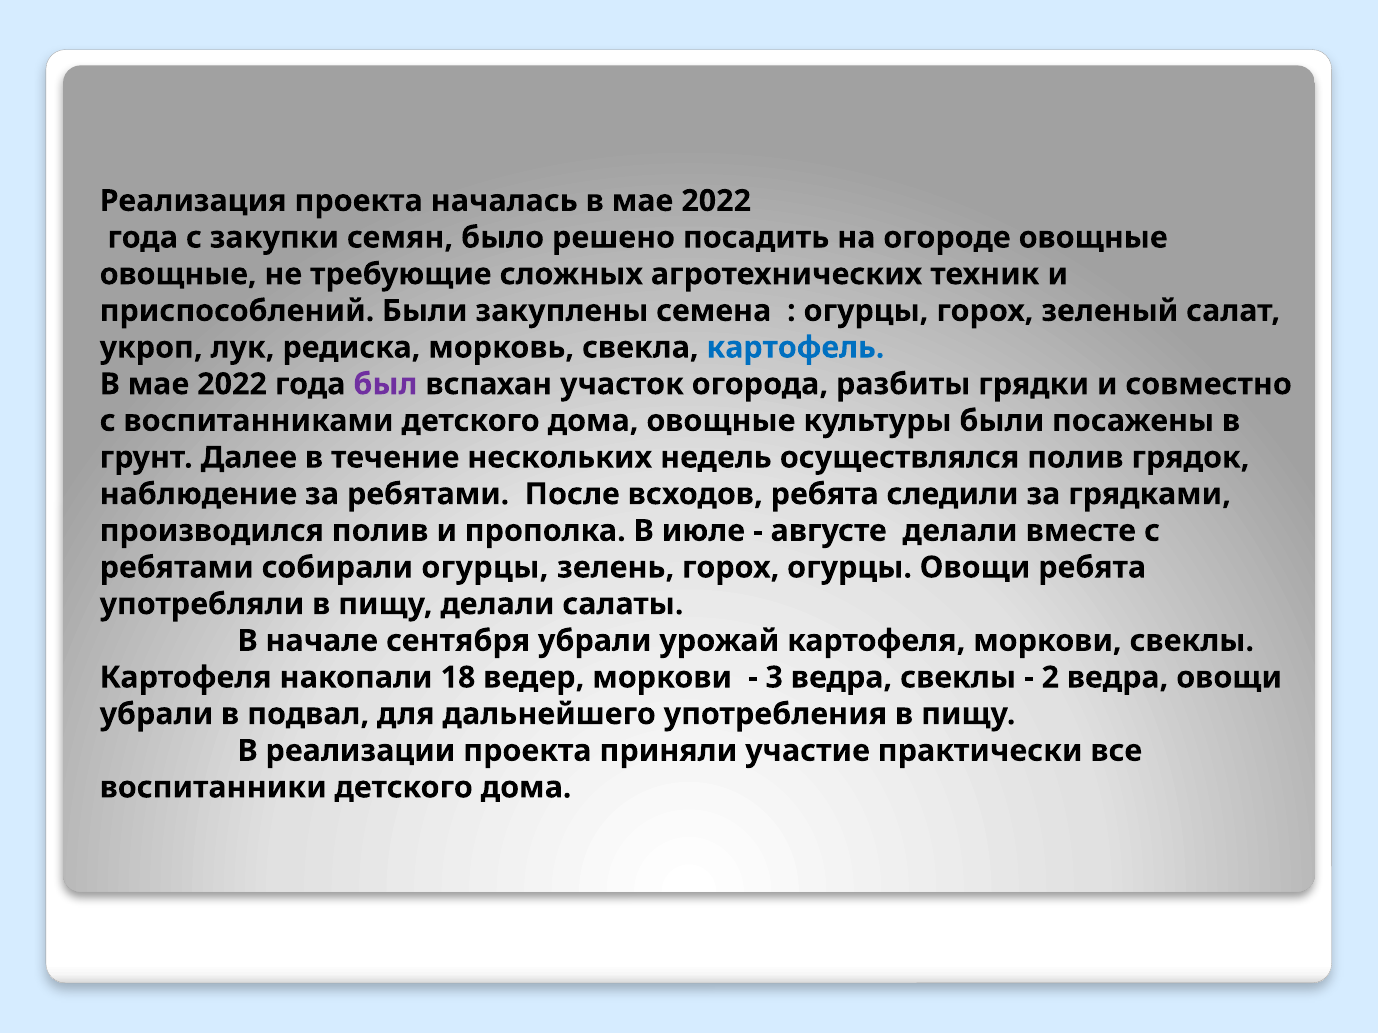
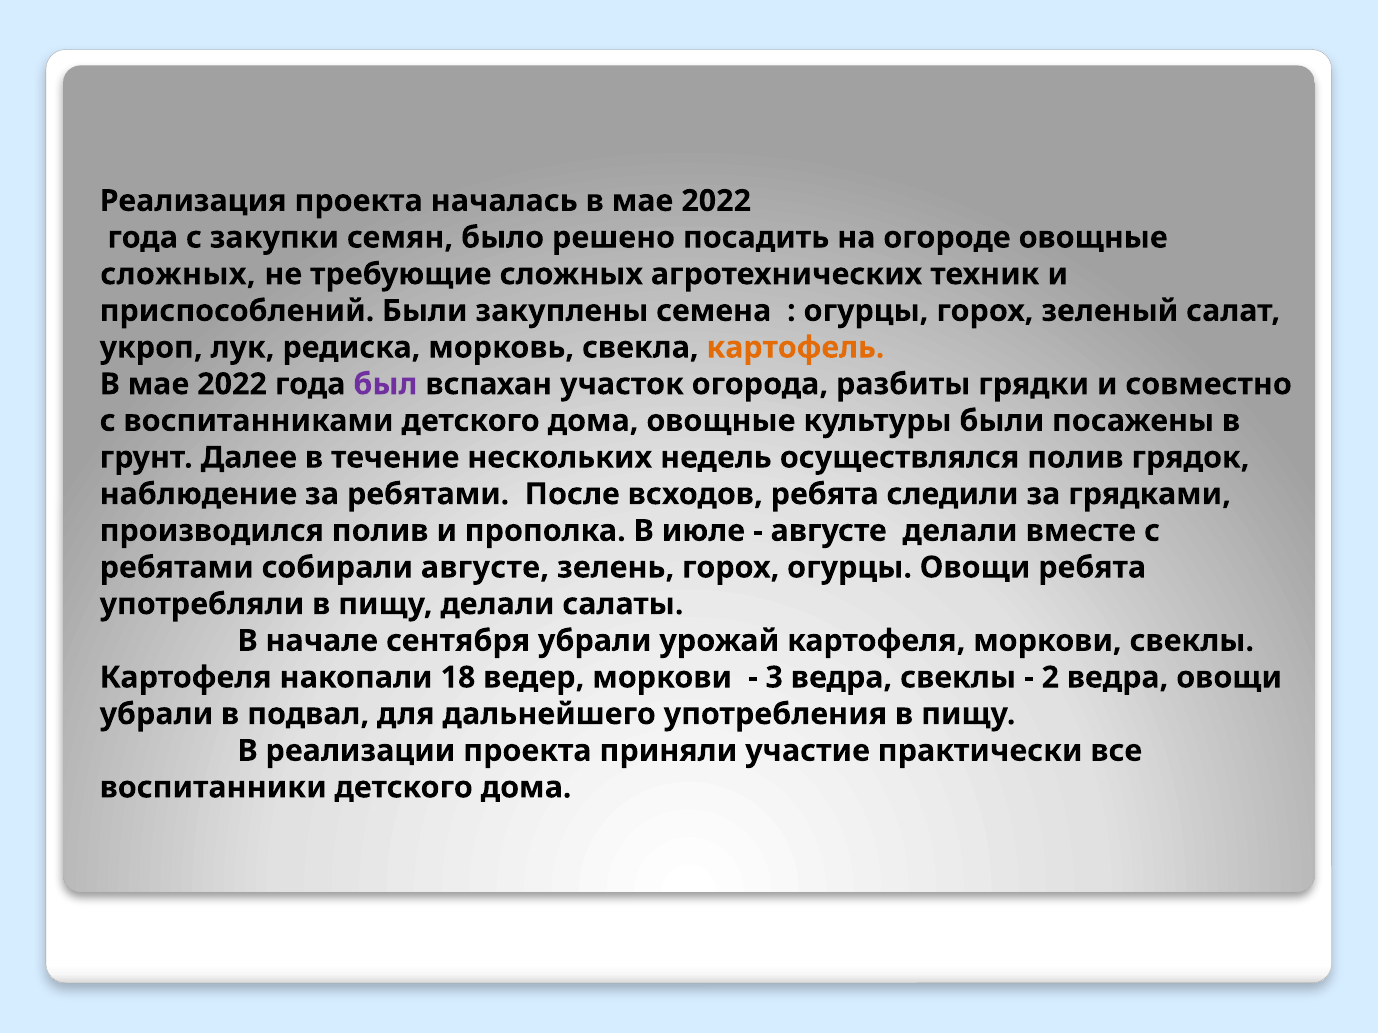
овощные: овощные -> сложных (178, 274)
картофель colour: blue -> orange (795, 348)
собирали огурцы: огурцы -> августе (485, 568)
